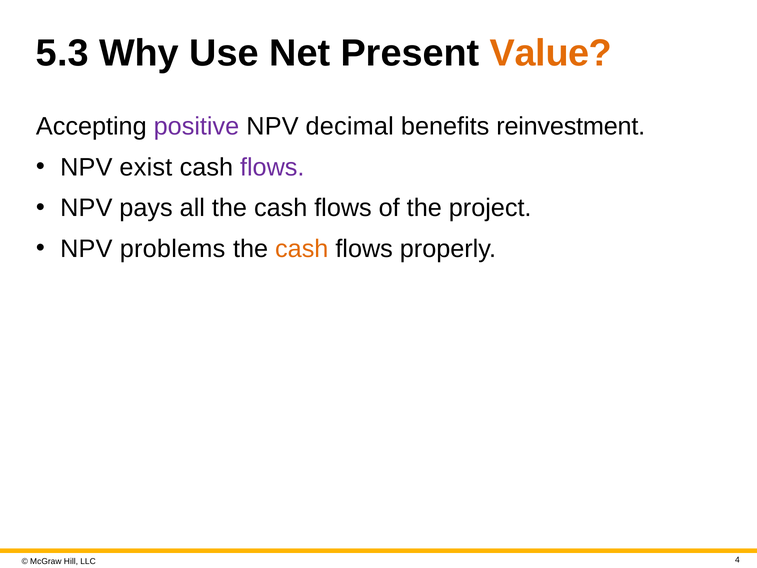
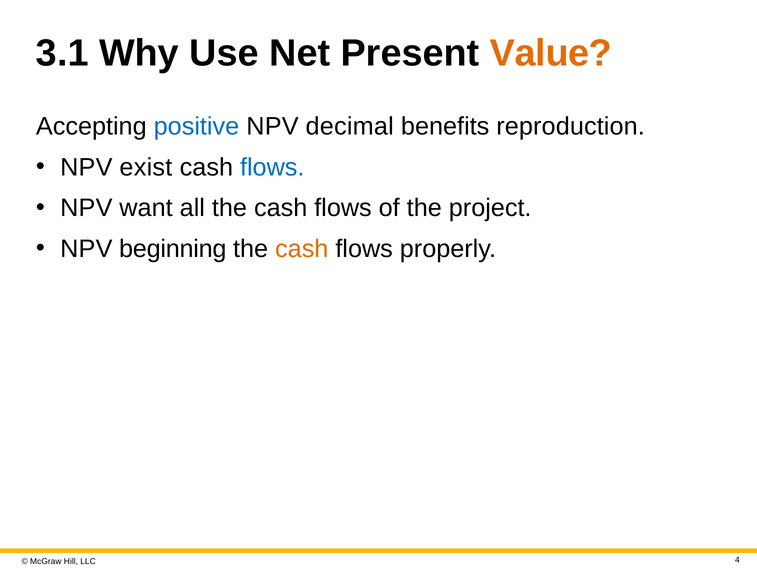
5.3: 5.3 -> 3.1 (62, 53)
positive colour: purple -> blue (196, 126)
reinvestment: reinvestment -> reproduction (571, 126)
flows colour: purple -> blue (272, 167)
pays: pays -> want (146, 208)
problems: problems -> beginning (173, 249)
